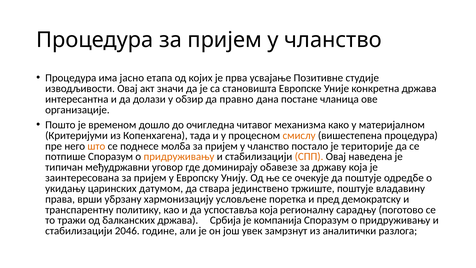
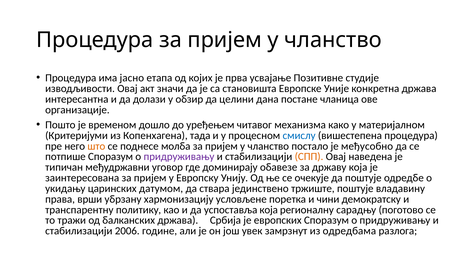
правно: правно -> целини (237, 99)
очигледна: очигледна -> уређењем (210, 125)
смислу colour: orange -> blue (299, 135)
територије: територије -> међусобно (367, 146)
придруживању colour: orange -> purple (179, 157)
пред: пред -> чини (328, 199)
компанија: компанија -> европских (278, 220)
2046: 2046 -> 2006 (127, 231)
аналитички: аналитички -> одредбама (349, 231)
